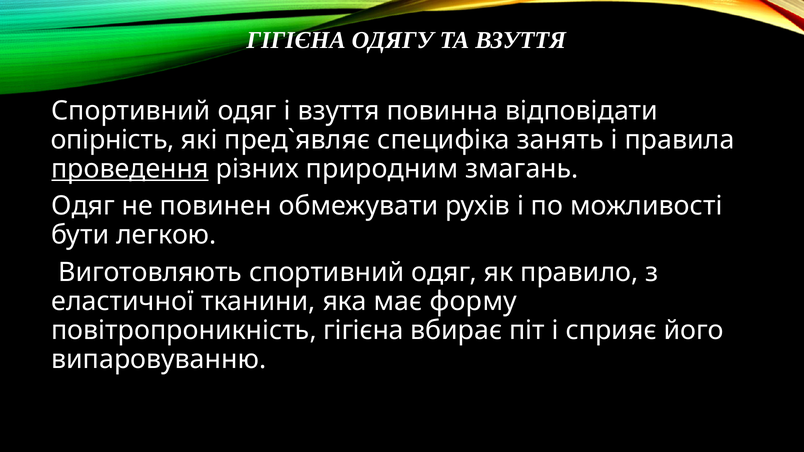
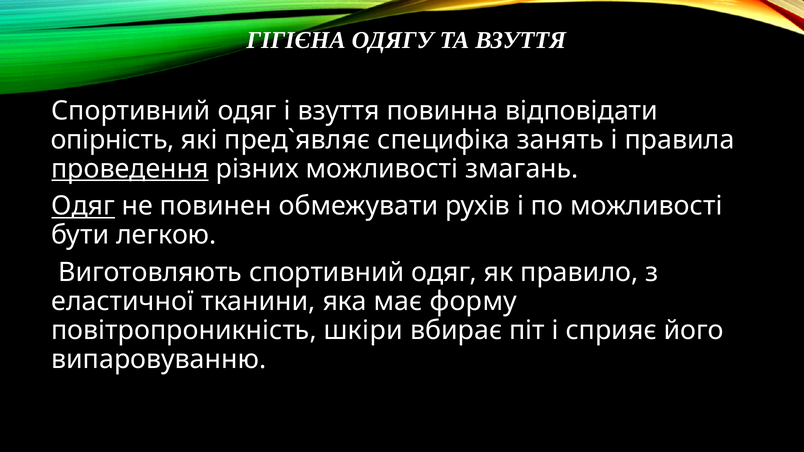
різних природним: природним -> можливості (382, 169)
Одяг underline: none -> present (83, 206)
повітропроникність гігієна: гігієна -> шкіри (363, 330)
